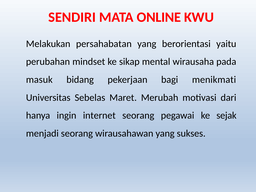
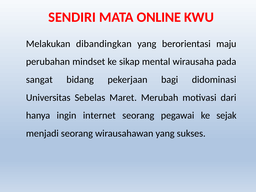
persahabatan: persahabatan -> dibandingkan (104, 44)
yaitu: yaitu -> maju (226, 44)
masuk: masuk -> sangat (39, 80)
menikmati: menikmati -> didominasi (214, 80)
